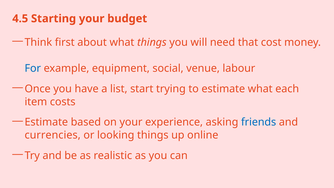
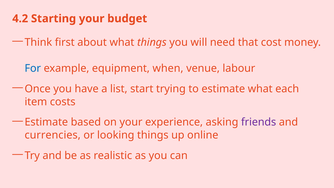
4.5: 4.5 -> 4.2 (20, 19)
social: social -> when (168, 68)
friends colour: blue -> purple (259, 122)
